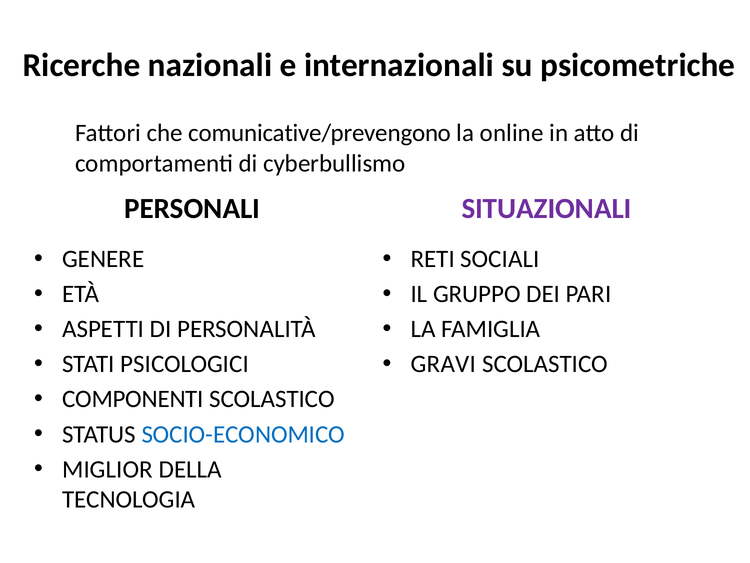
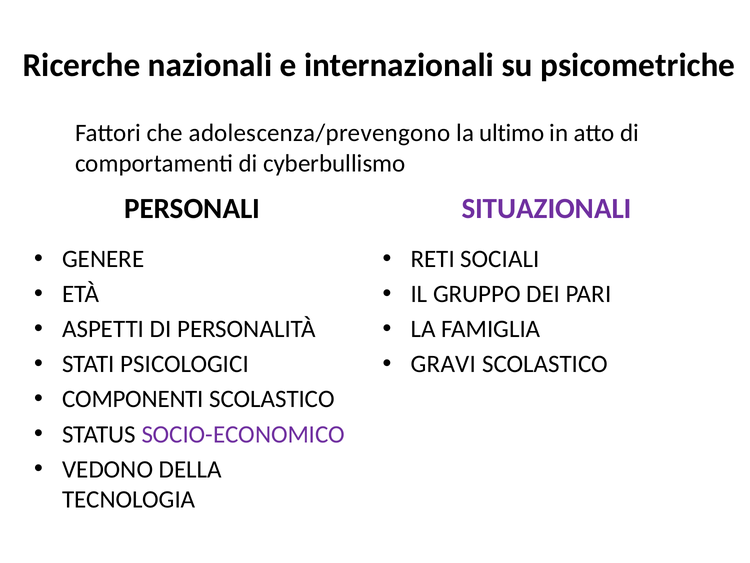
comunicative/prevengono: comunicative/prevengono -> adolescenza/prevengono (320, 133)
online: online -> ultimo (512, 133)
SOCIO-ECONOMICO colour: blue -> purple (243, 434)
MIGLIOR: MIGLIOR -> VEDONO (108, 469)
